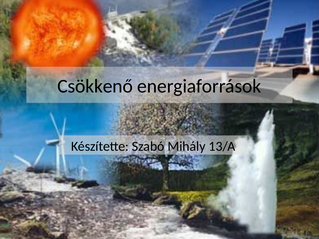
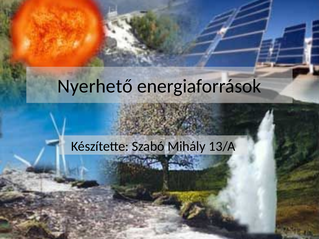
Csökkenő: Csökkenő -> Nyerhető (95, 86)
